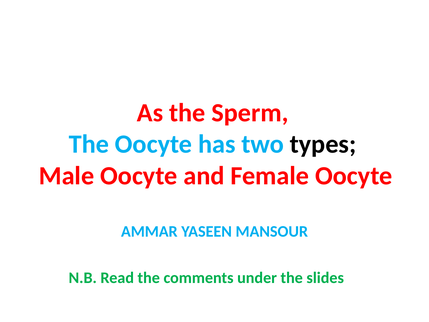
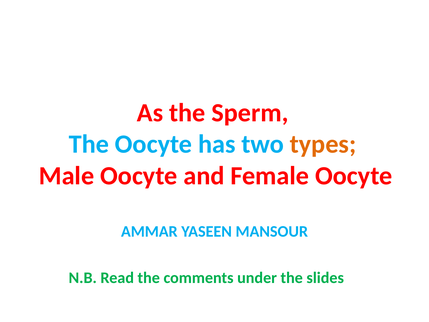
types colour: black -> orange (323, 144)
